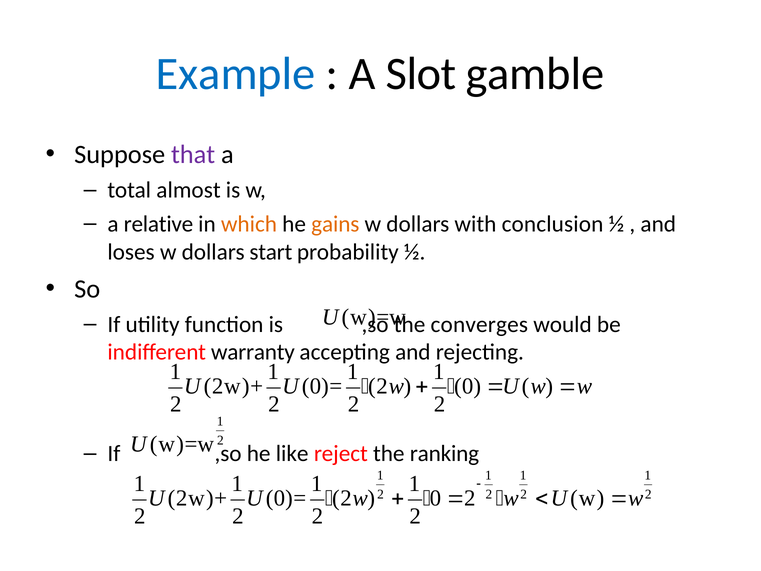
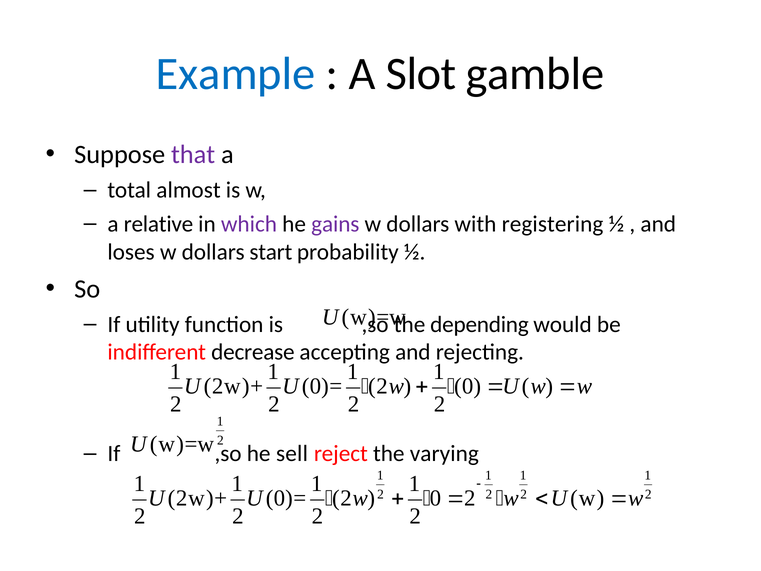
which colour: orange -> purple (249, 224)
gains colour: orange -> purple (335, 224)
conclusion: conclusion -> registering (553, 224)
converges: converges -> depending (480, 324)
warranty: warranty -> decrease (253, 352)
like: like -> sell (292, 454)
ranking: ranking -> varying (444, 454)
